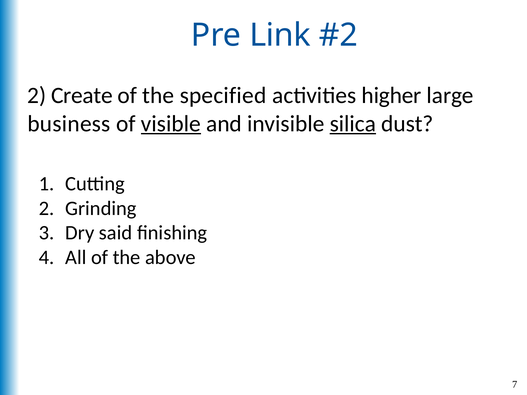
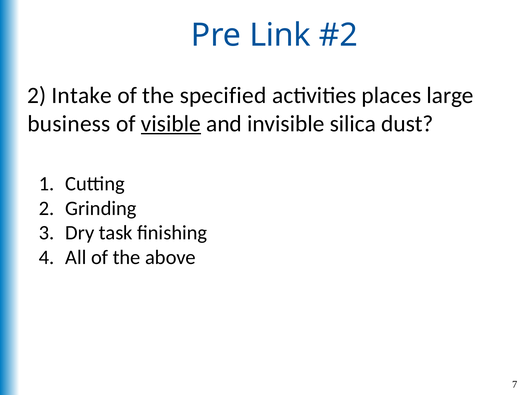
Create: Create -> Intake (82, 96)
higher: higher -> places (391, 96)
silica underline: present -> none (353, 124)
said: said -> task (116, 233)
